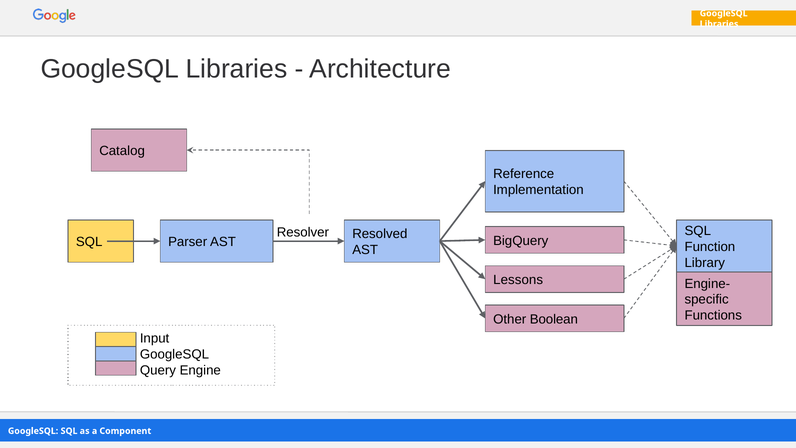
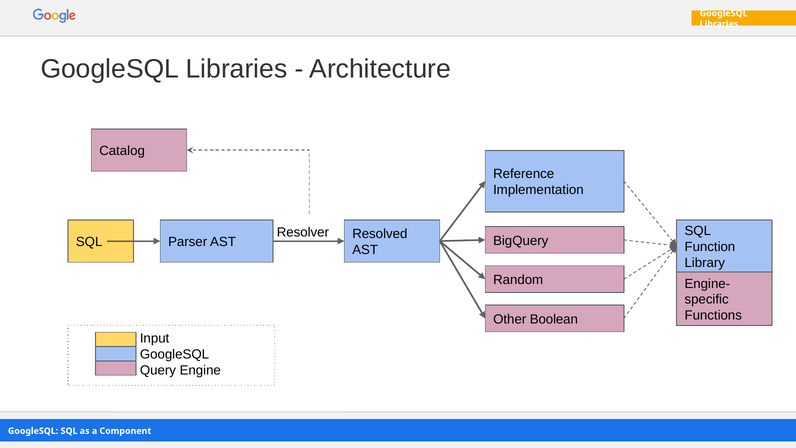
Lessons: Lessons -> Random (518, 280)
